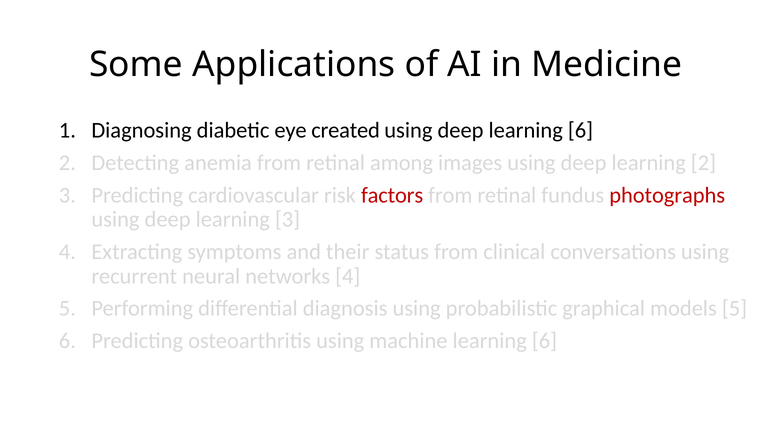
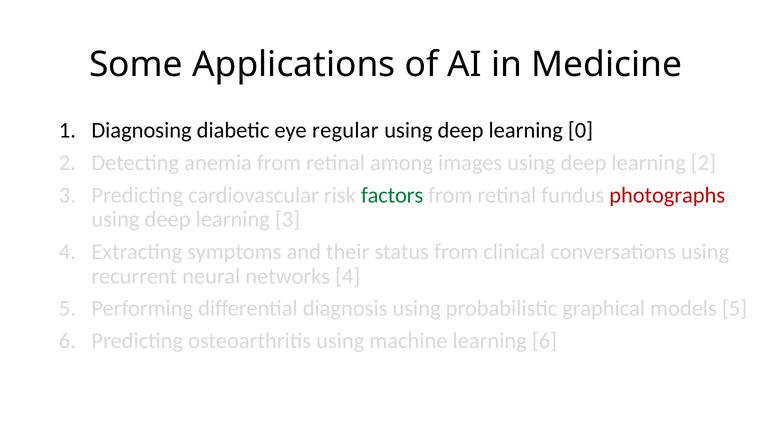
created: created -> regular (345, 131)
deep learning 6: 6 -> 0 (580, 131)
factors colour: red -> green (392, 195)
